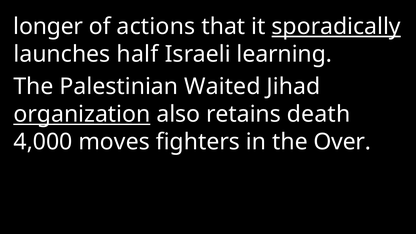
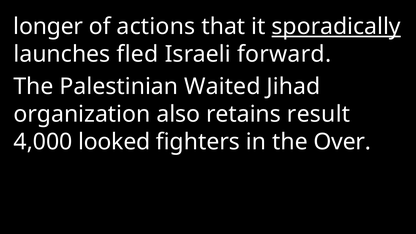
half: half -> fled (137, 54)
learning: learning -> forward (284, 54)
organization underline: present -> none (82, 114)
death: death -> result (319, 114)
moves: moves -> looked (114, 142)
